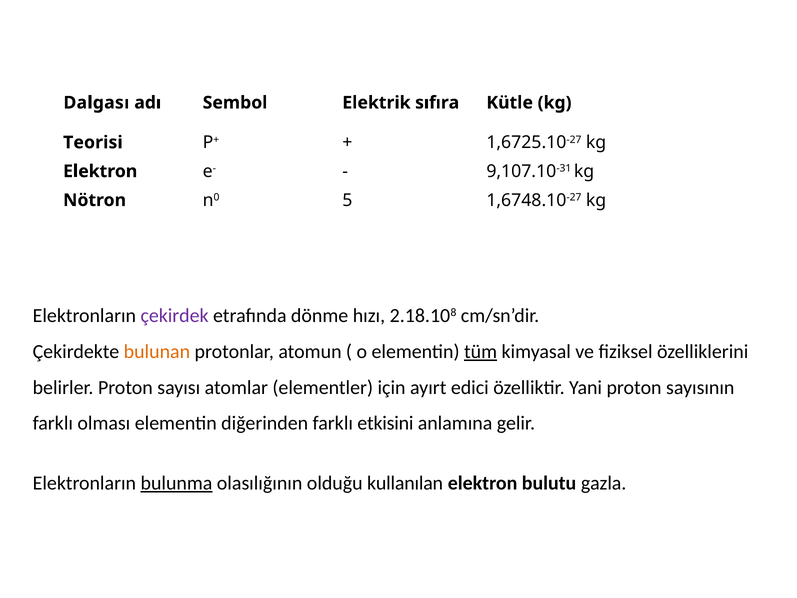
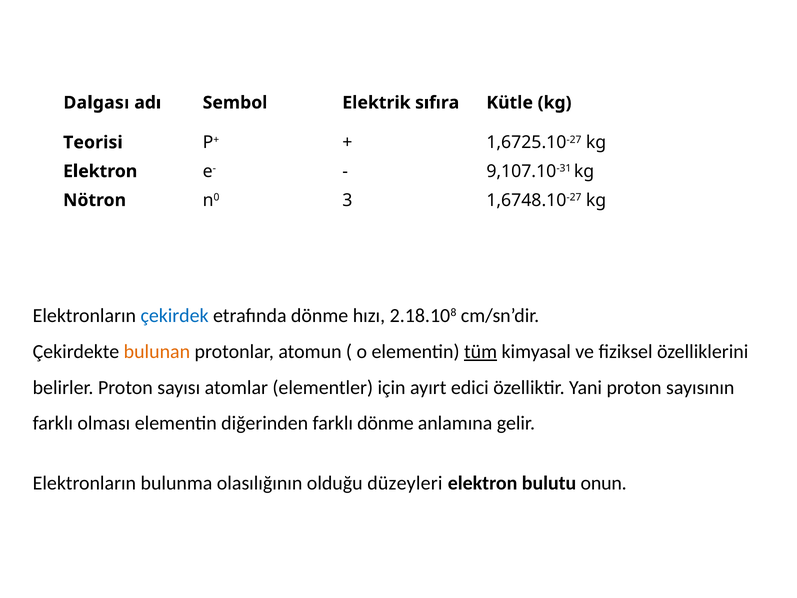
5: 5 -> 3 (347, 200)
çekirdek colour: purple -> blue (175, 316)
farklı etkisini: etkisini -> dönme (385, 423)
bulunma underline: present -> none (176, 483)
kullanılan: kullanılan -> düzeyleri (405, 483)
gazla: gazla -> onun (604, 483)
